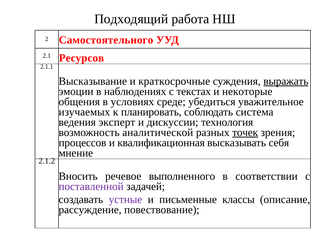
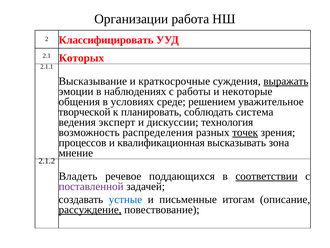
Подходящий: Подходящий -> Организации (131, 19)
Самостоятельного: Самостоятельного -> Классифицировать (106, 40)
Ресурсов: Ресурсов -> Которых (81, 58)
текстах: текстах -> работы (194, 91)
убедиться: убедиться -> решением (212, 101)
изучаемых: изучаемых -> творческой (84, 112)
аналитической: аналитической -> распределения (158, 132)
себя: себя -> зона (279, 142)
Вносить: Вносить -> Владеть (78, 176)
выполненного: выполненного -> поддающихся (182, 176)
соответствии underline: none -> present (267, 176)
устные colour: purple -> blue (125, 199)
классы: классы -> итогам (238, 199)
рассуждение underline: none -> present (90, 209)
